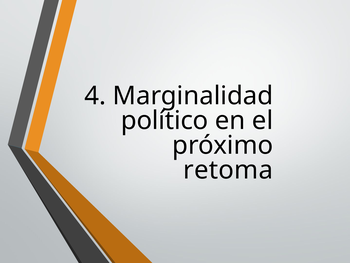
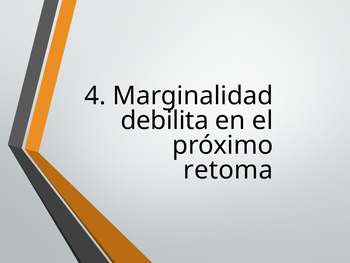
político: político -> debilita (165, 120)
